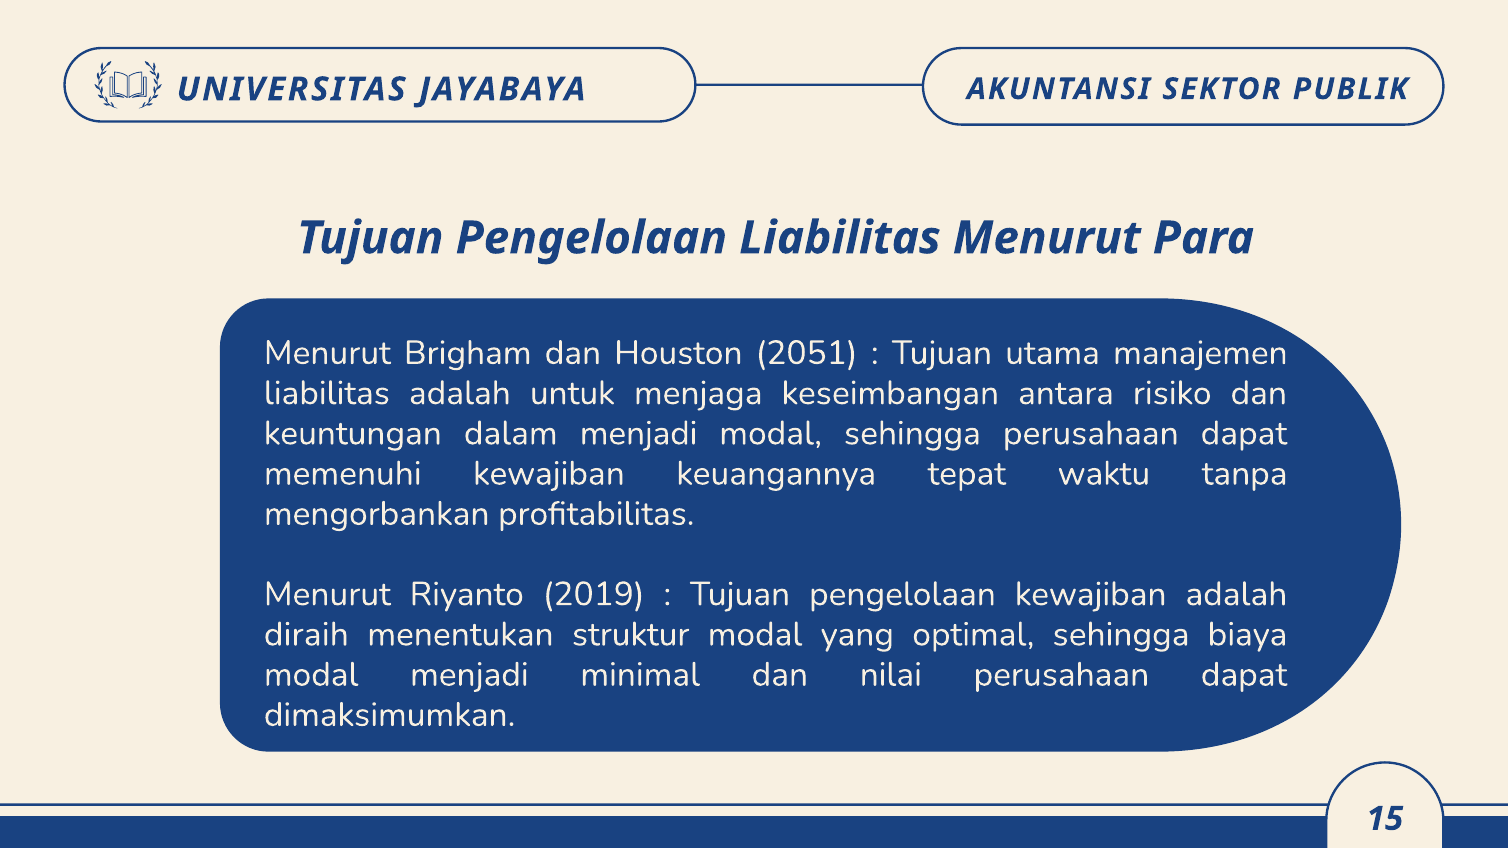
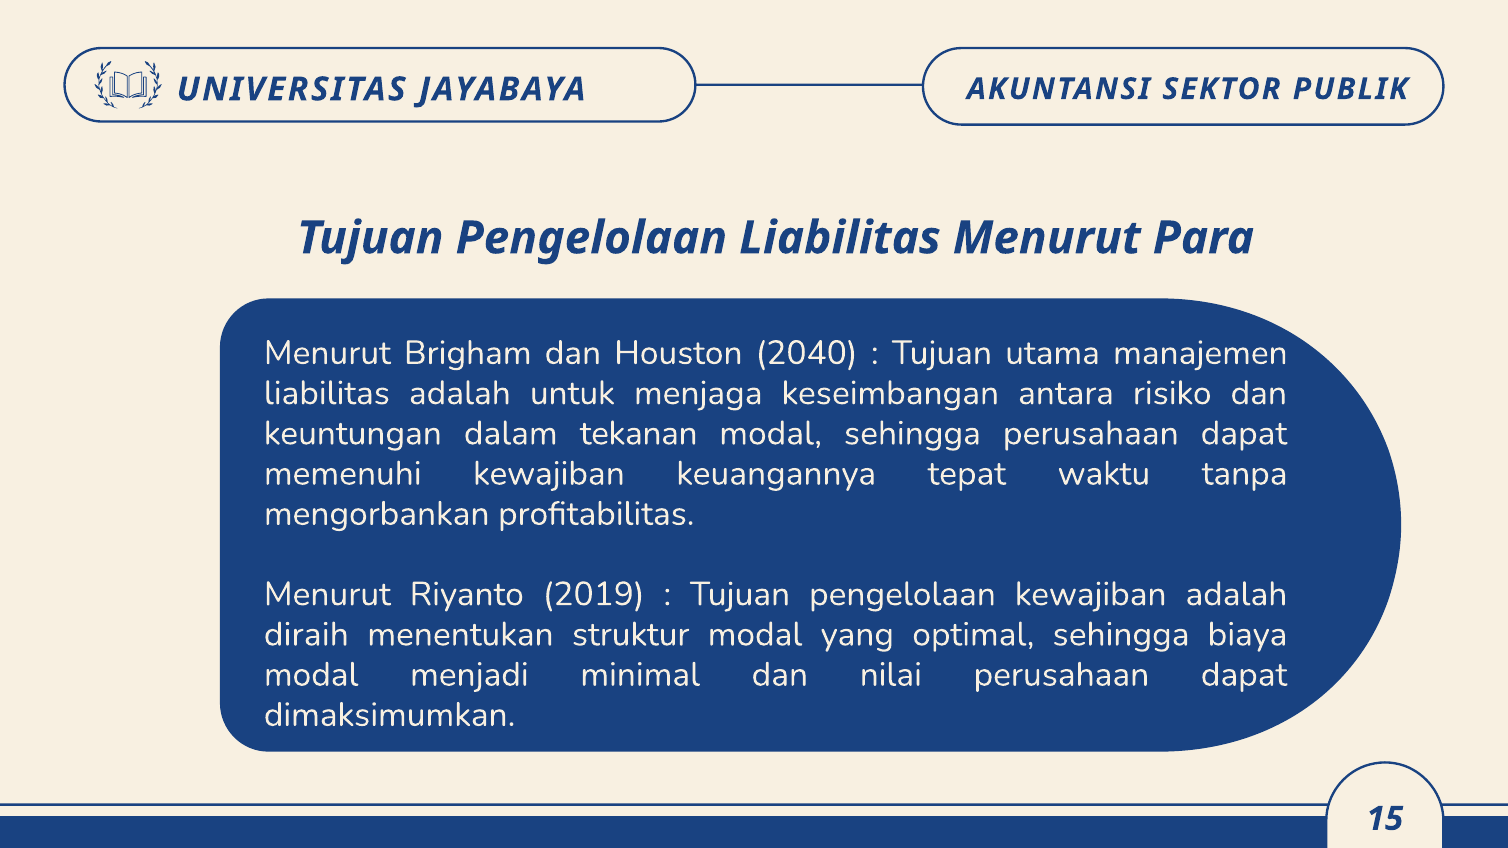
2051: 2051 -> 2040 (807, 353)
dalam menjadi: menjadi -> tekanan (639, 433)
